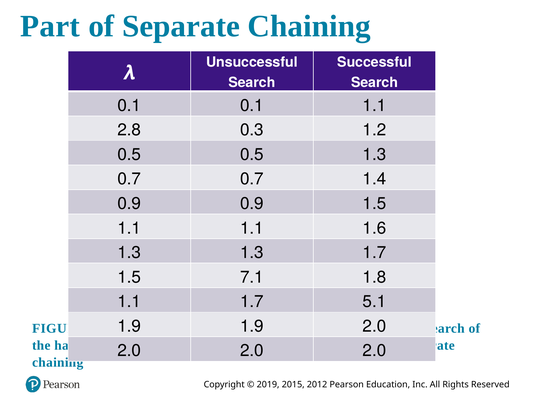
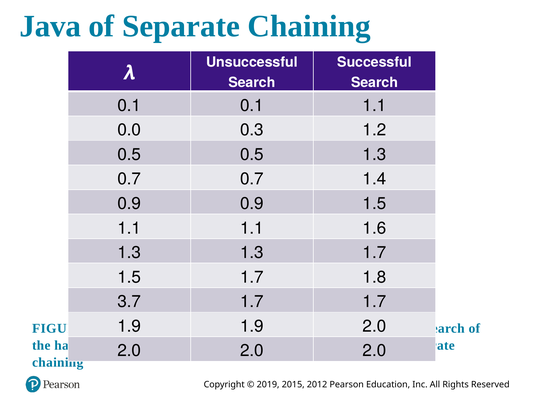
Part: Part -> Java (50, 26)
2.8: 2.8 -> 0.0 (129, 130)
1.5 7.1: 7.1 -> 1.7 (252, 277)
1.1: 1.1 -> 3.7 (129, 302)
1.7 5.1: 5.1 -> 1.7 (375, 302)
